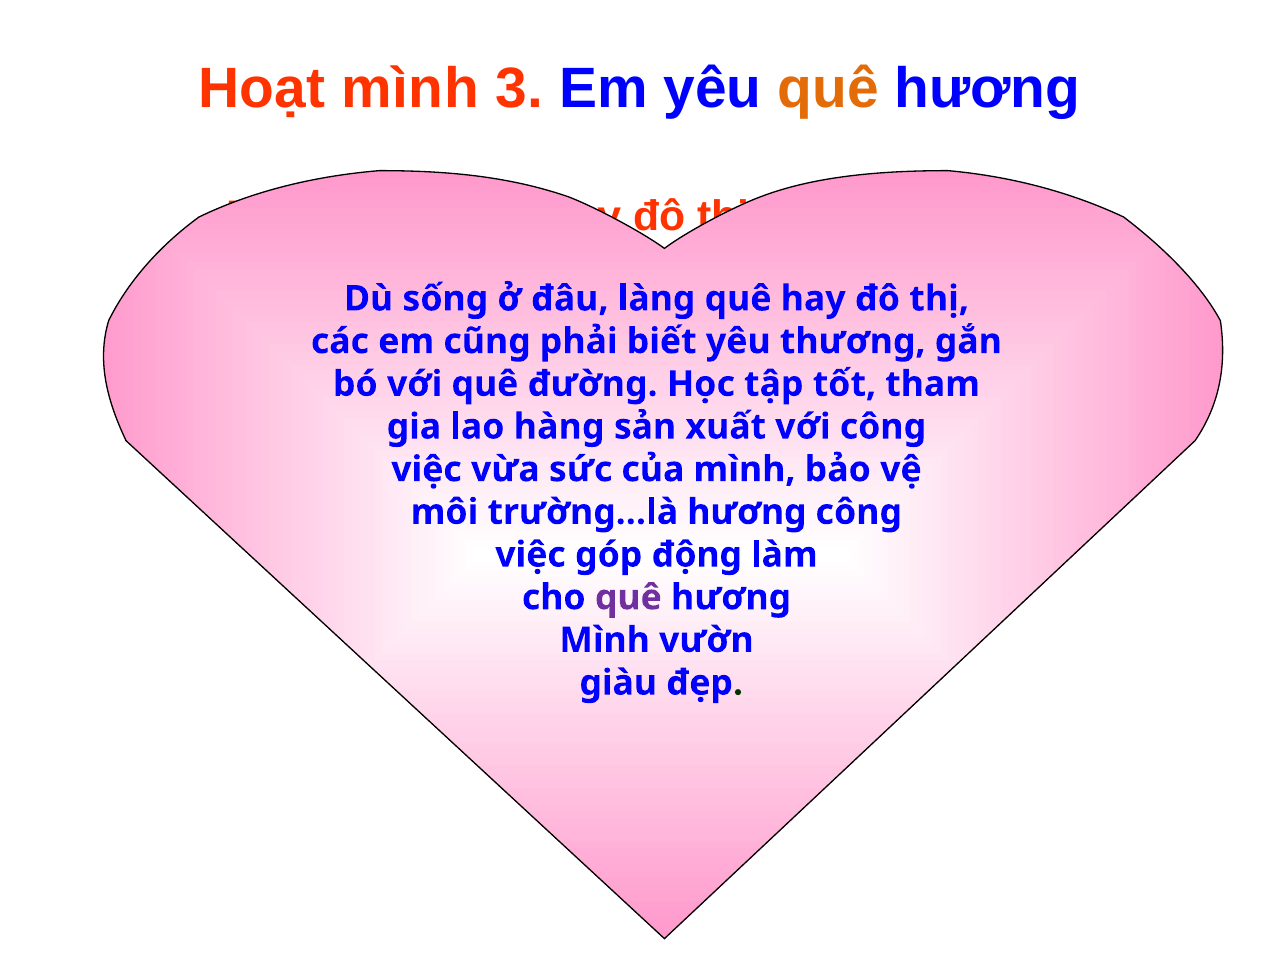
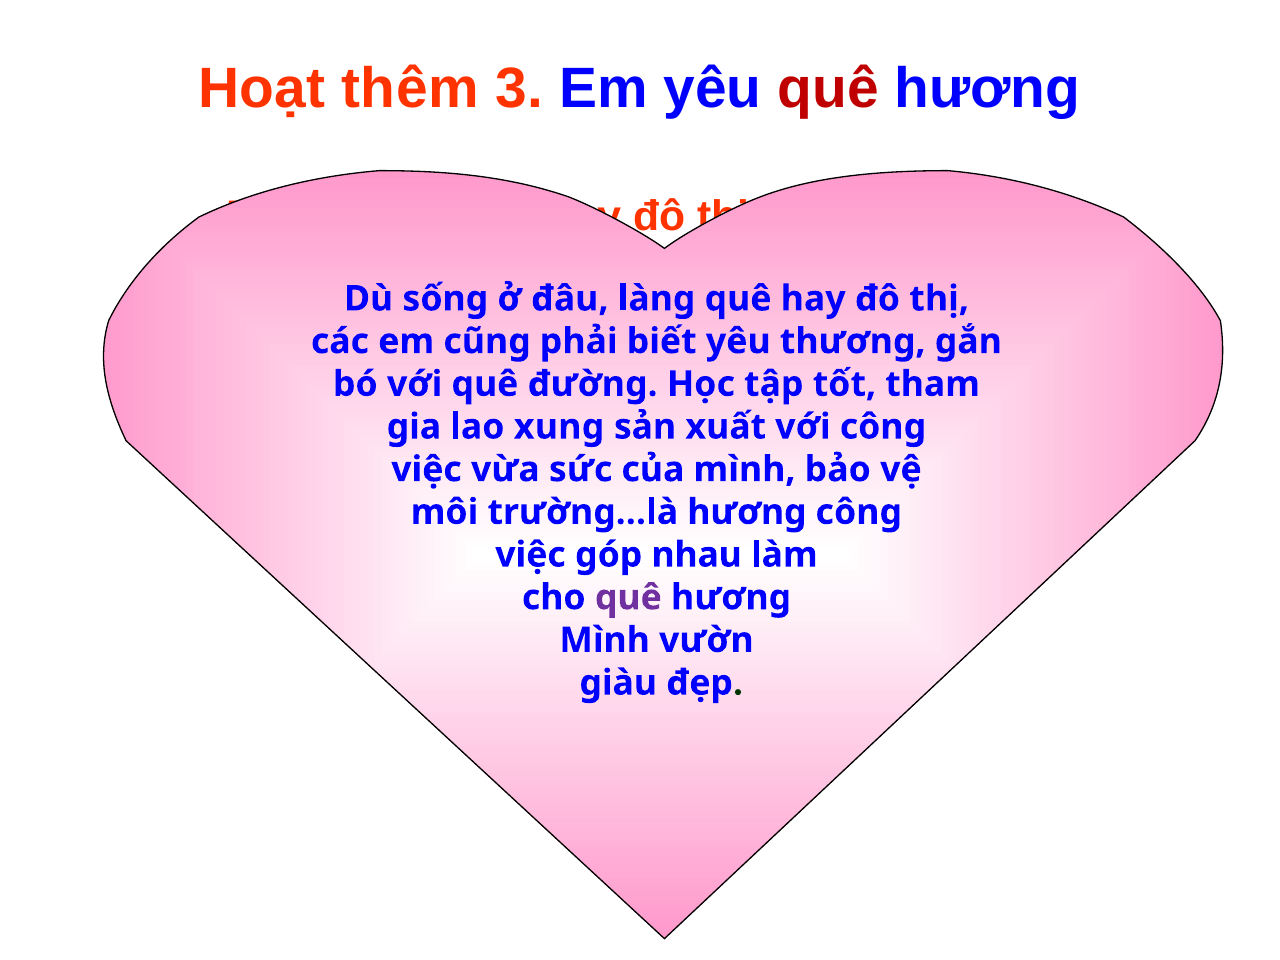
Hoạt mình: mình -> thêm (410, 88)
quê colour: orange -> red (828, 88)
hàng: hàng -> xung (559, 427)
góp động: động -> nhau (697, 555)
